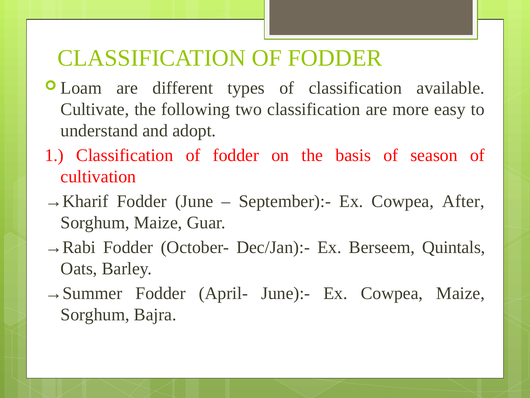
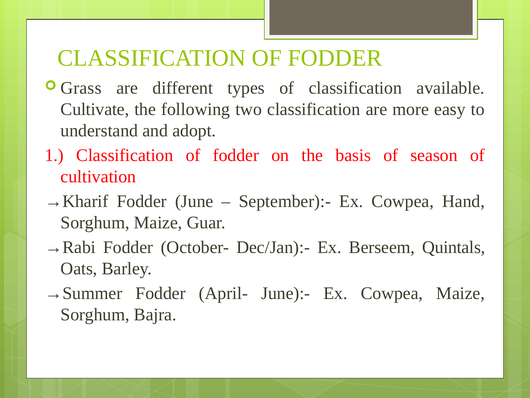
Loam: Loam -> Grass (81, 88)
After: After -> Hand (463, 201)
